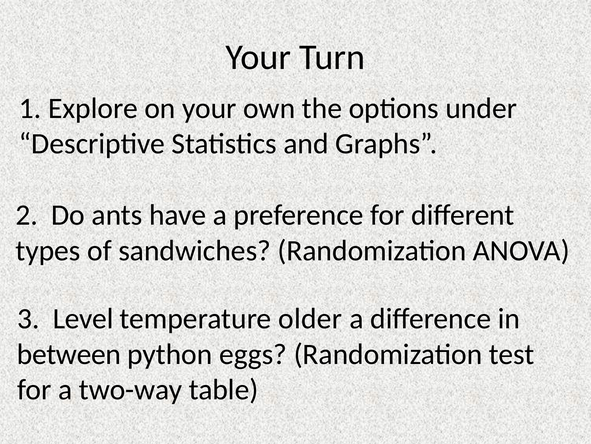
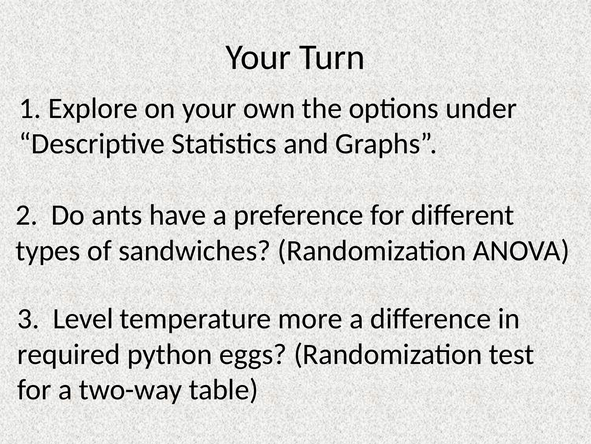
older: older -> more (310, 318)
between: between -> required (69, 354)
